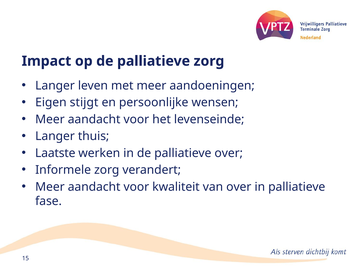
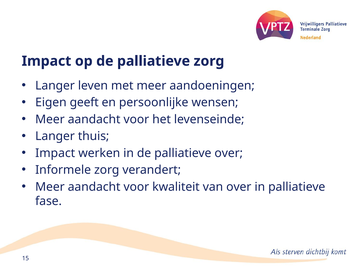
stijgt: stijgt -> geeft (84, 102)
Laatste: Laatste -> Impact (55, 153)
